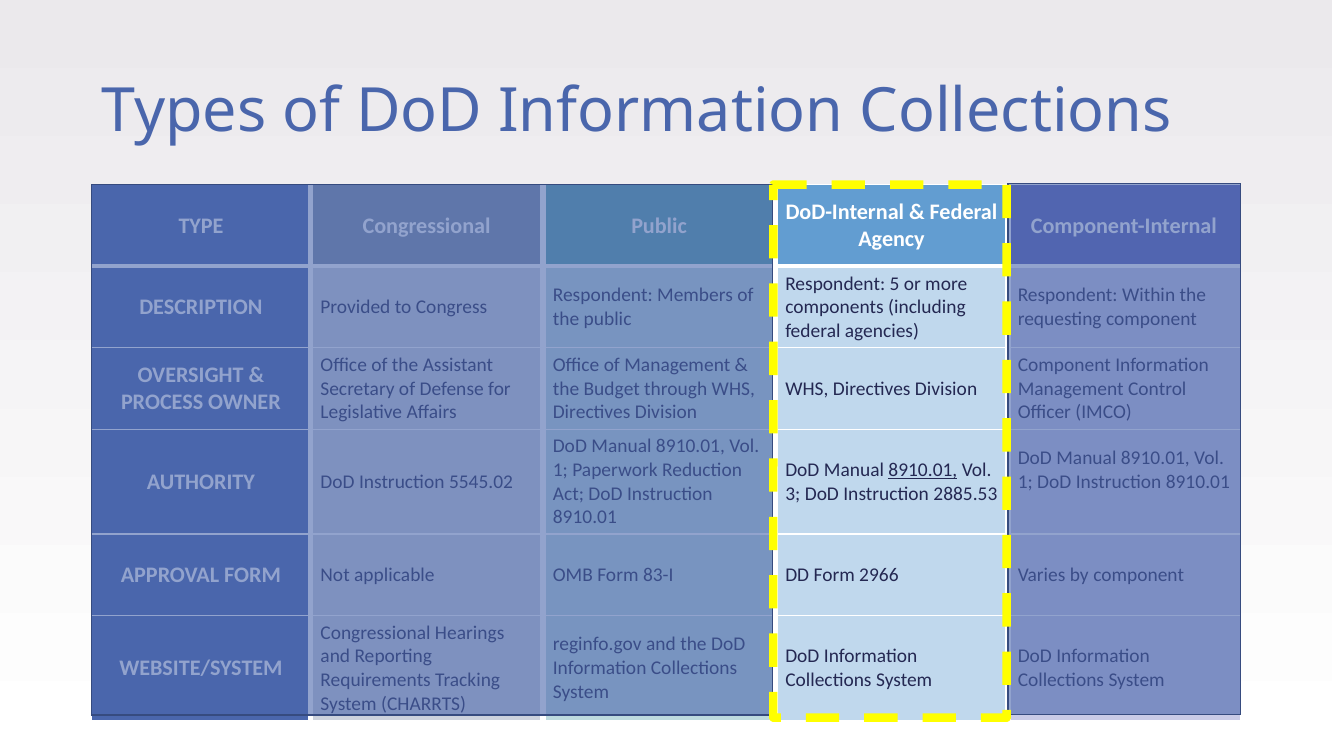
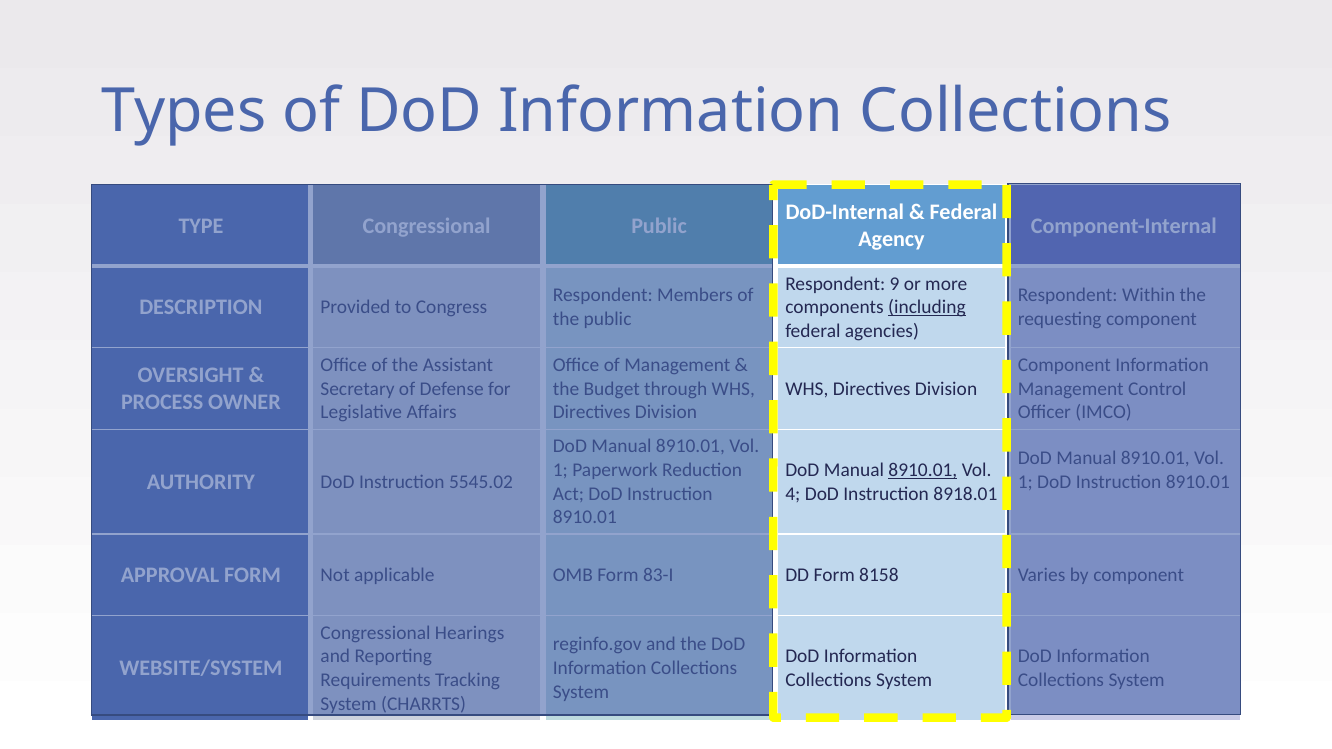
5: 5 -> 9 (895, 284)
including underline: none -> present (927, 307)
3: 3 -> 4 (793, 494)
2885.53: 2885.53 -> 8918.01 (965, 494)
2966: 2966 -> 8158 (879, 575)
